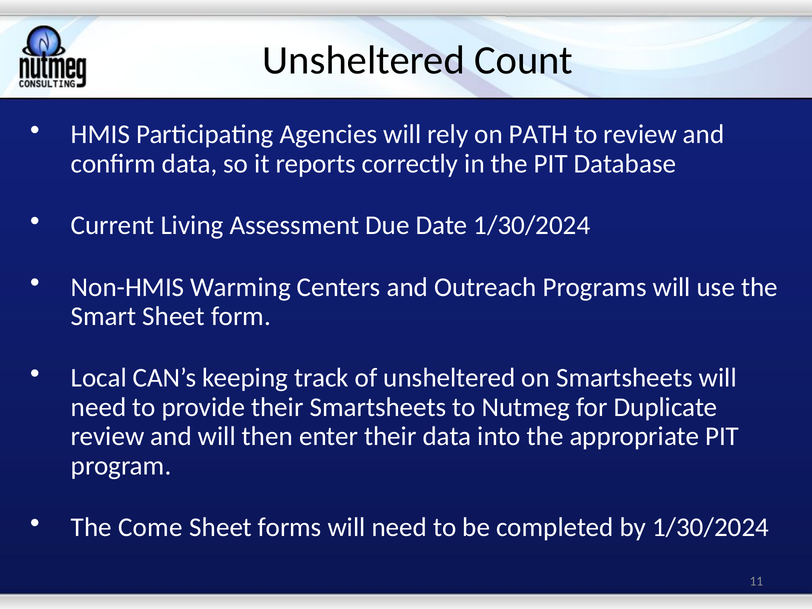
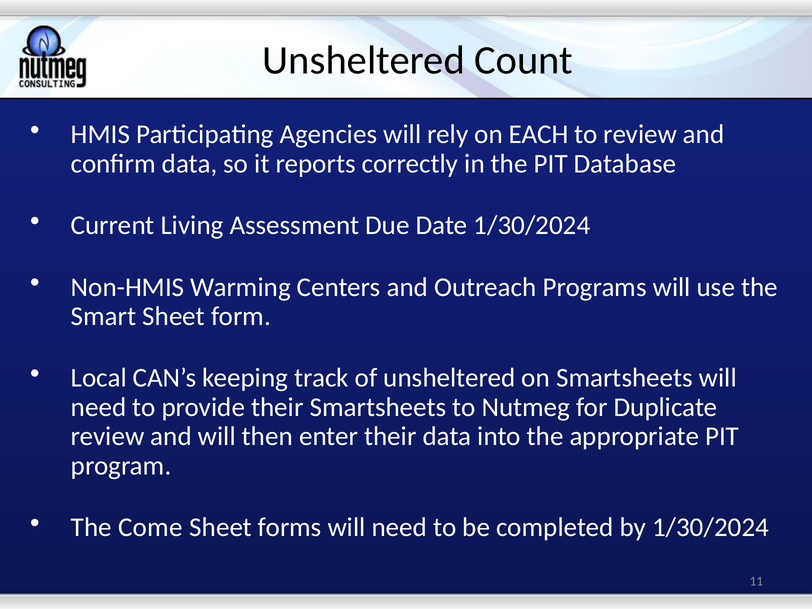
PATH: PATH -> EACH (539, 135)
